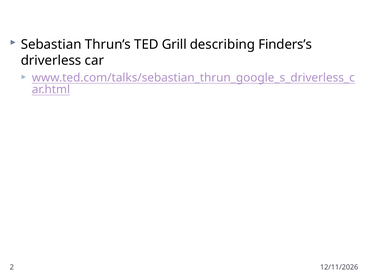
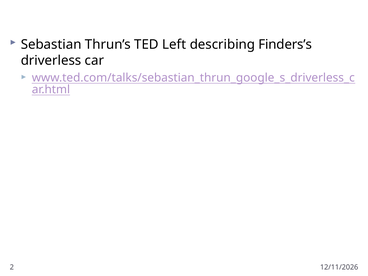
Grill: Grill -> Left (174, 44)
